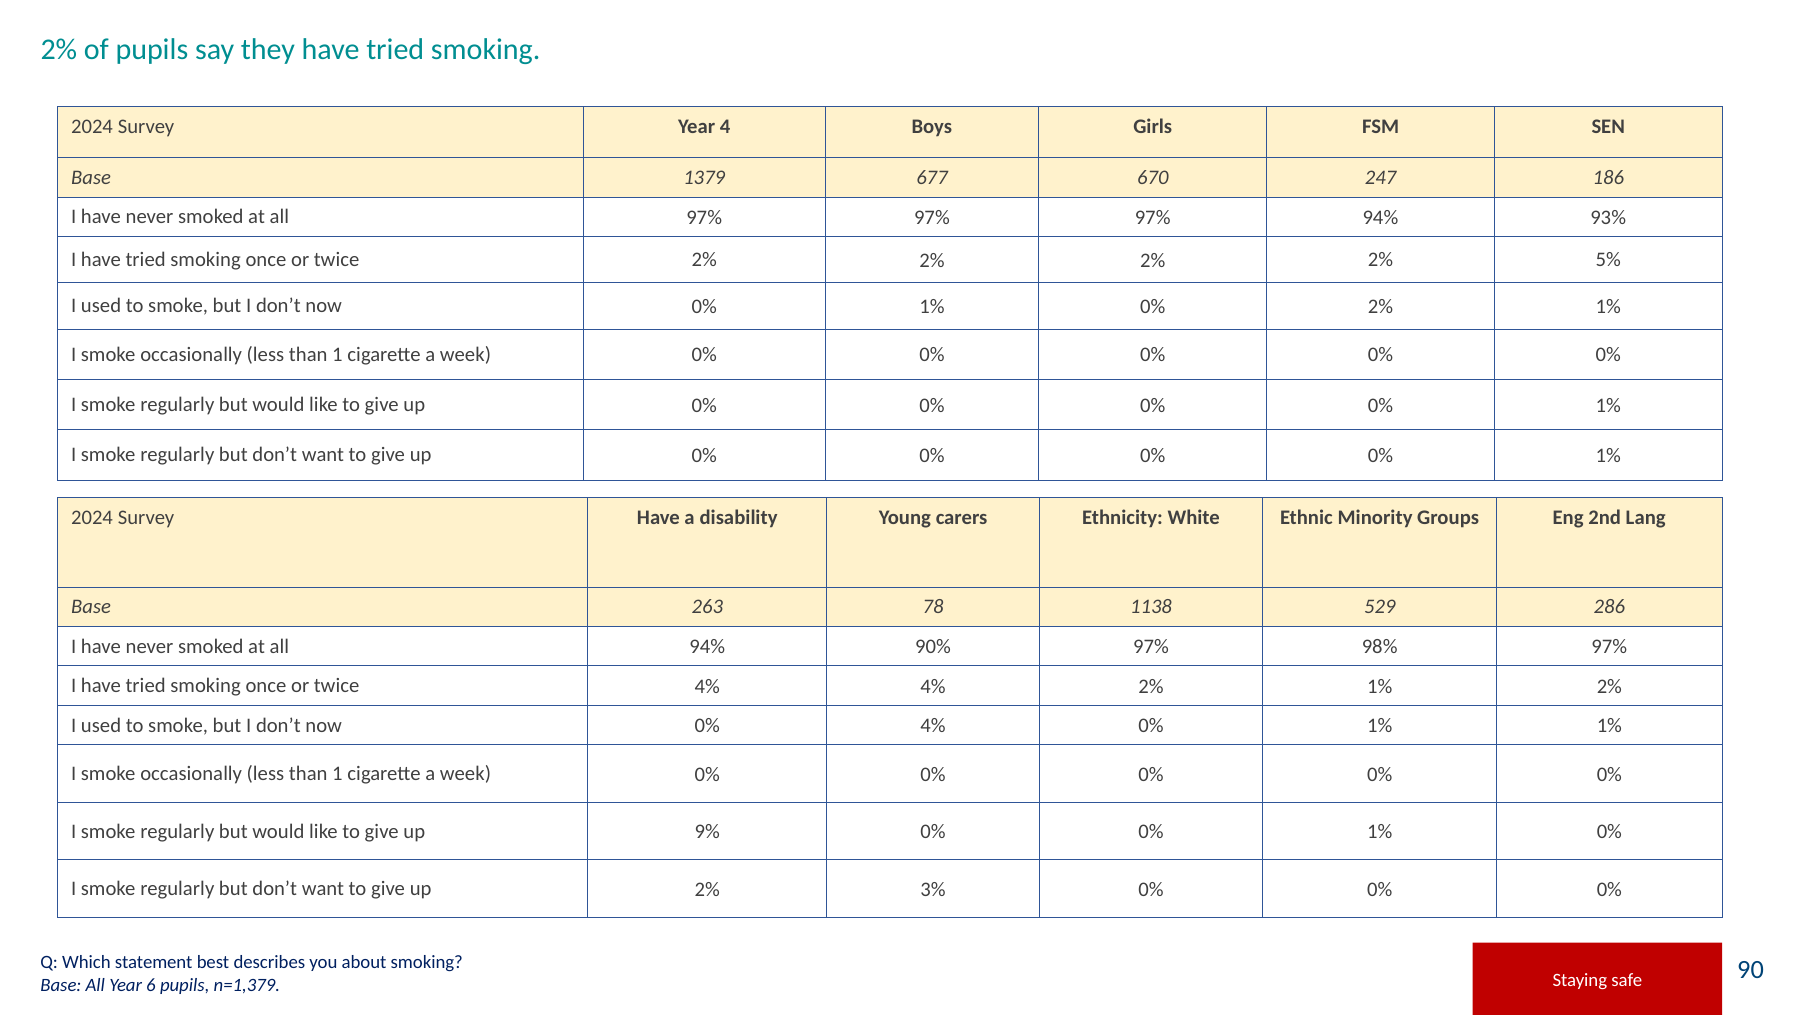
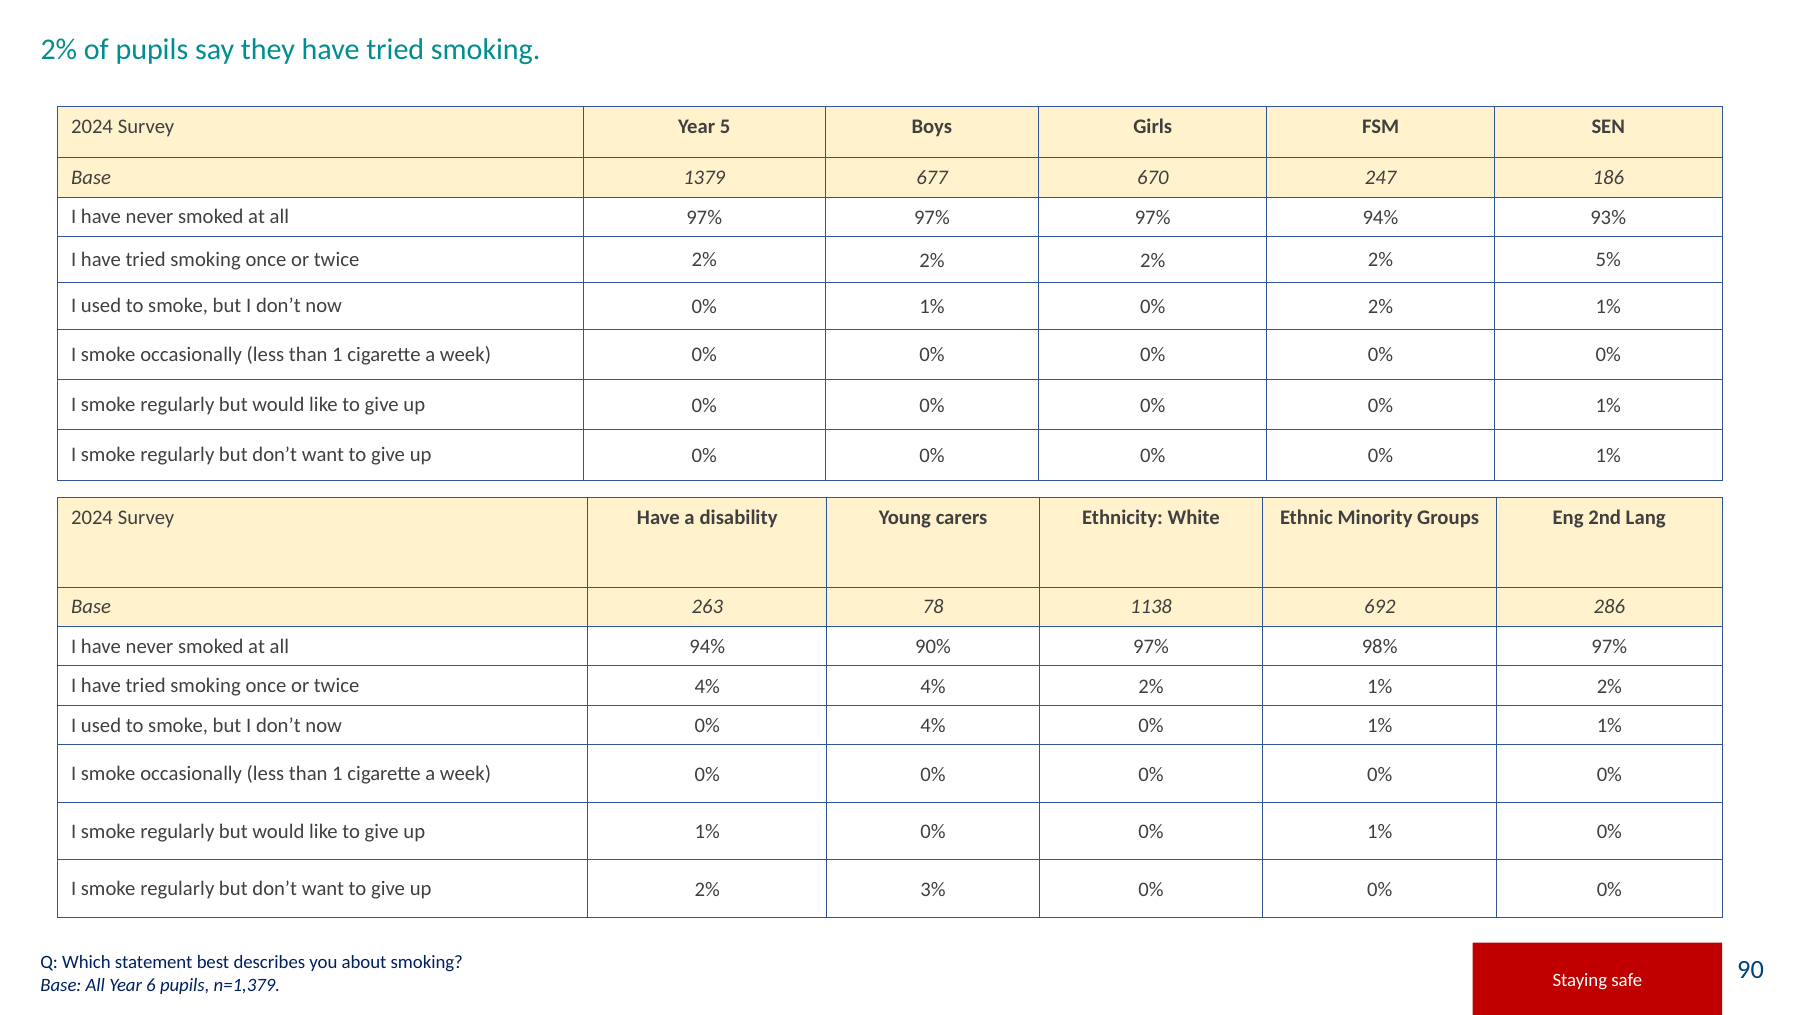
4: 4 -> 5 (725, 126)
529: 529 -> 692 (1380, 607)
up 9%: 9% -> 1% (707, 832)
